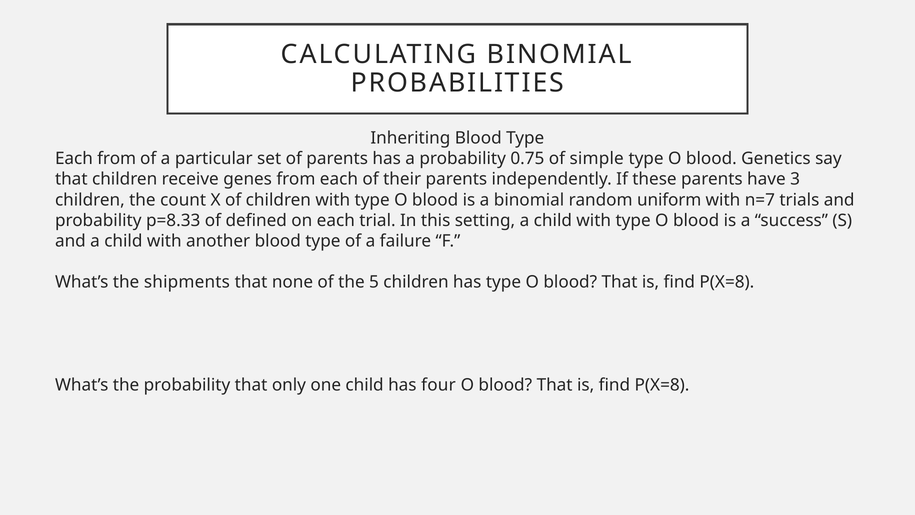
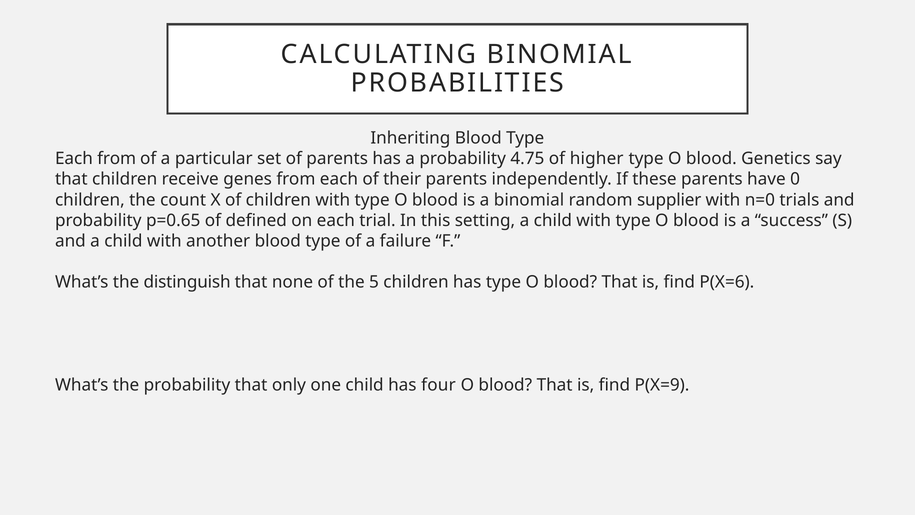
0.75: 0.75 -> 4.75 (527, 159)
simple: simple -> higher (597, 159)
3: 3 -> 0 (795, 179)
uniform: uniform -> supplier (669, 200)
n=7: n=7 -> n=0 (760, 200)
p=8.33: p=8.33 -> p=0.65 (173, 220)
shipments: shipments -> distinguish (187, 282)
P(X=8: P(X=8 -> P(X=6 (727, 282)
P(X=8: P(X=8 -> P(X=9 (662, 385)
